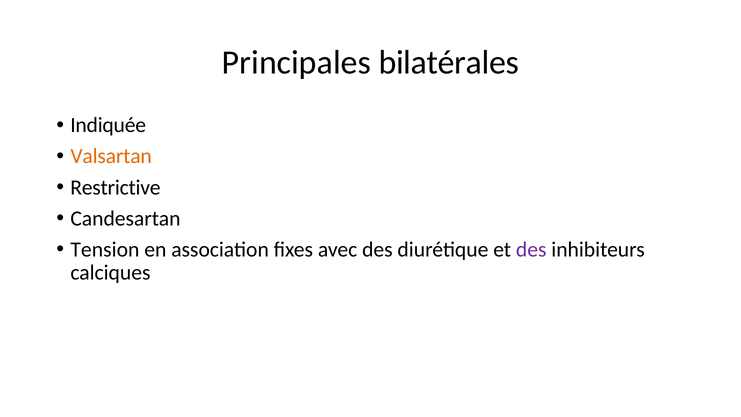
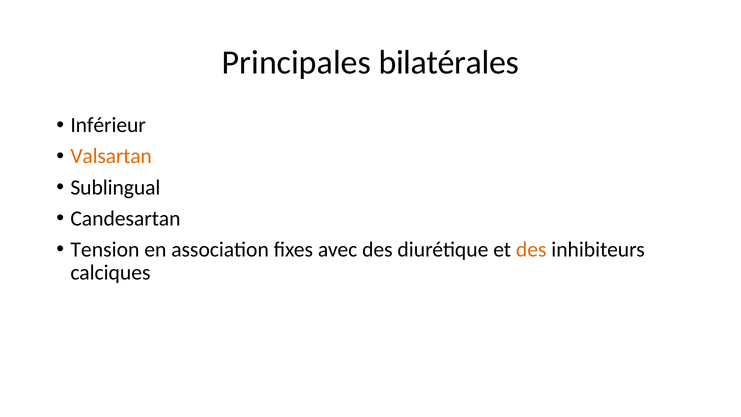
Indiquée: Indiquée -> Inférieur (108, 125)
Restrictive: Restrictive -> Sublingual (115, 187)
des colour: purple -> orange (531, 249)
